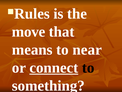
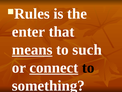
move: move -> enter (28, 32)
means underline: none -> present (32, 49)
near: near -> such (87, 49)
